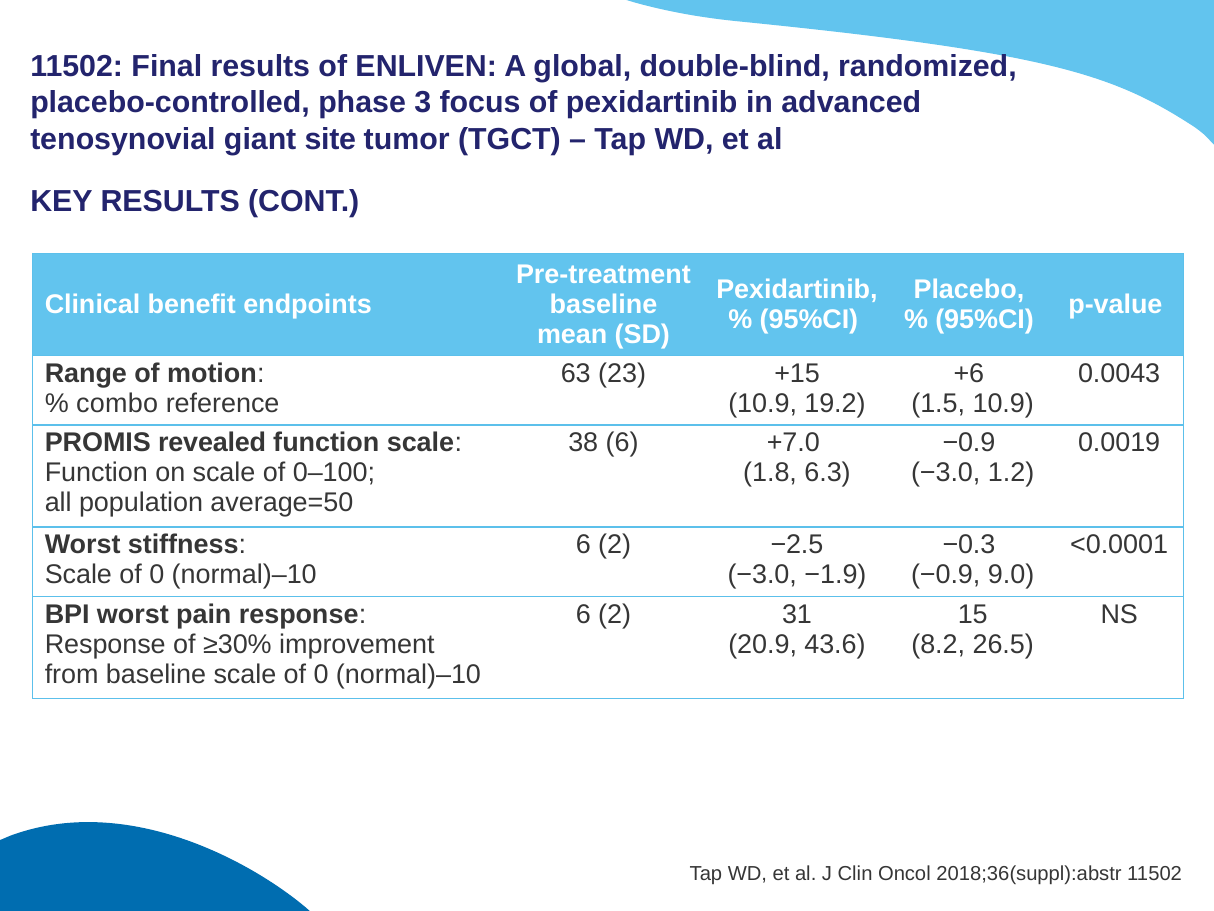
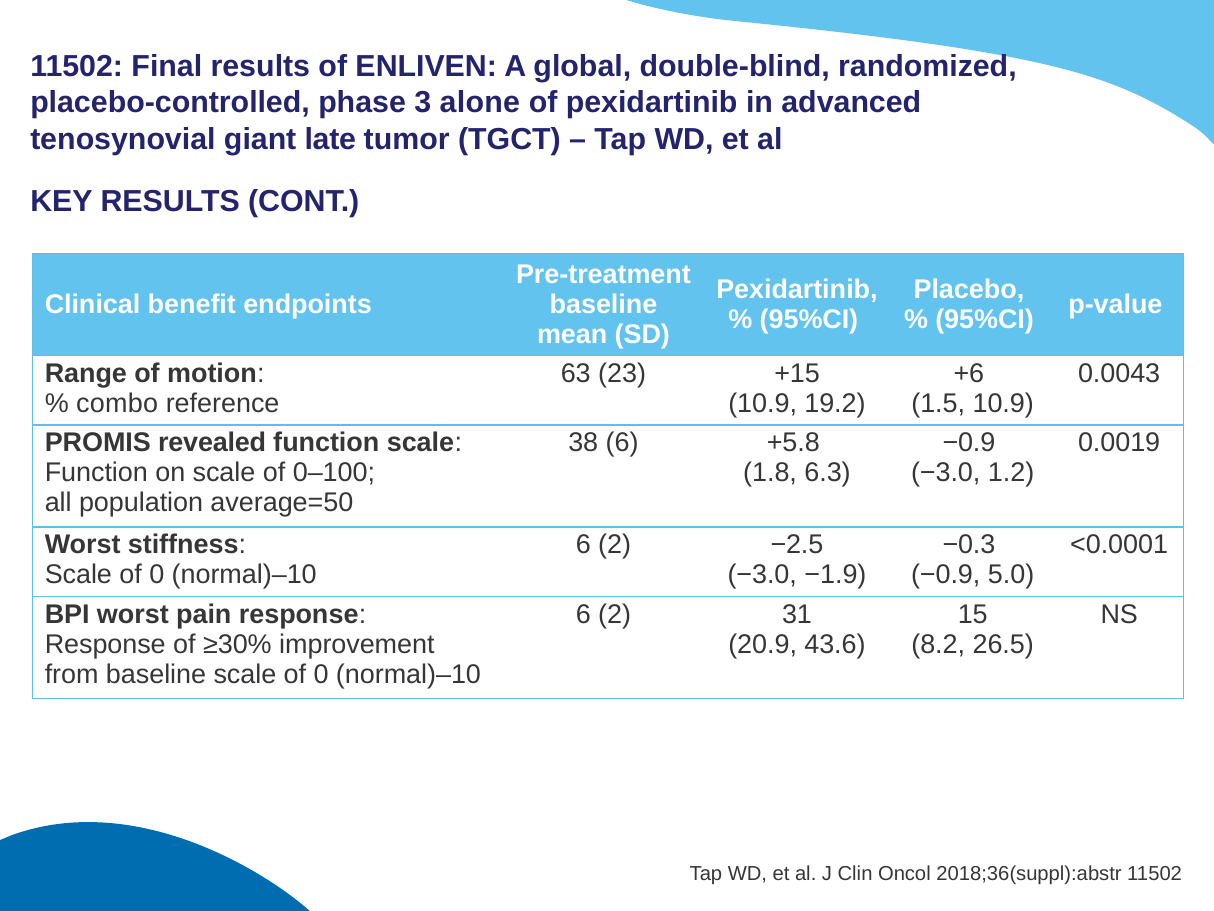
focus: focus -> alone (480, 103)
site: site -> late (330, 139)
+7.0: +7.0 -> +5.8 (793, 443)
9.0: 9.0 -> 5.0 (1011, 574)
